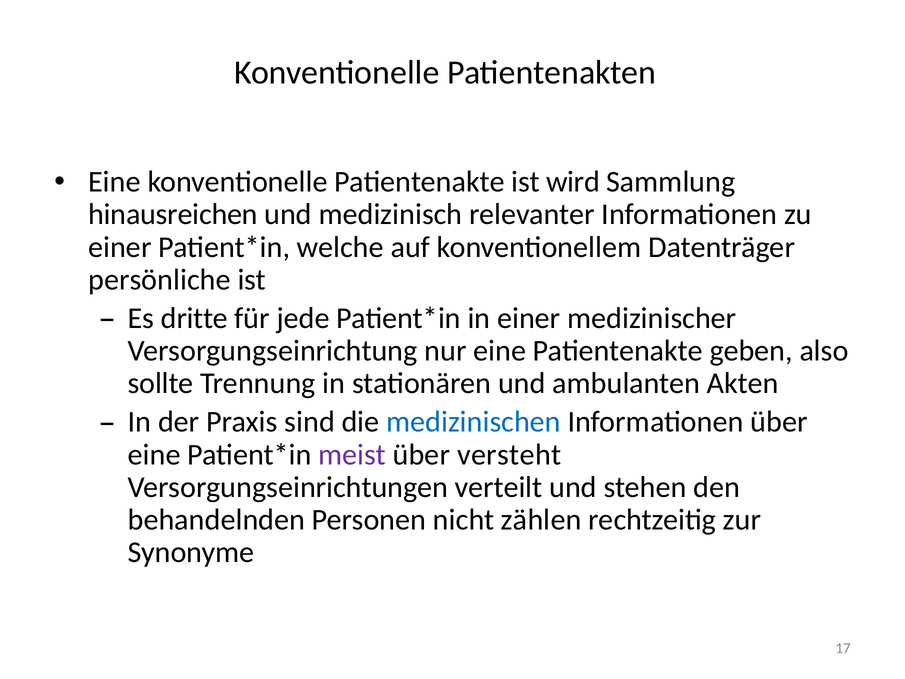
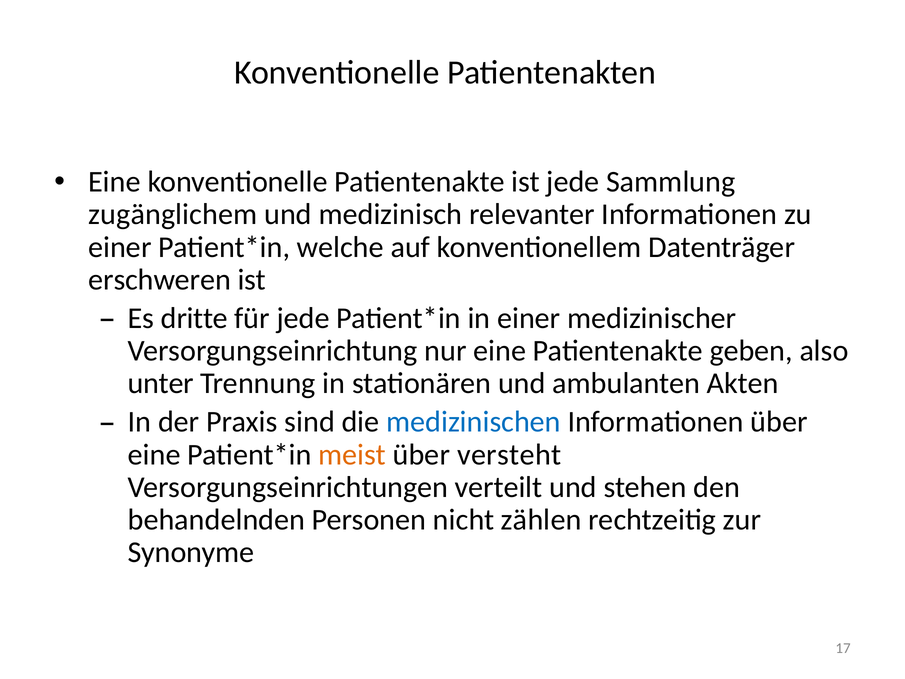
ist wird: wird -> jede (573, 182)
hinausreichen: hinausreichen -> zugänglichem (173, 214)
persönliche: persönliche -> erschweren (160, 280)
sollte: sollte -> unter (161, 383)
meist colour: purple -> orange (352, 454)
